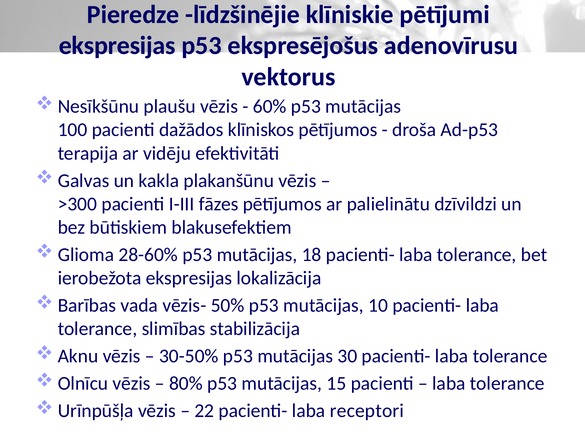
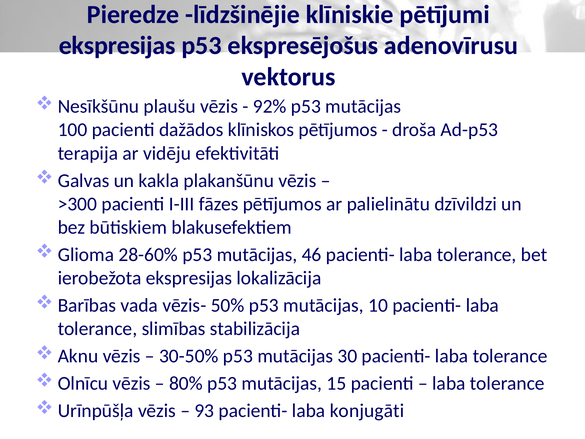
60%: 60% -> 92% (270, 106)
18: 18 -> 46 (312, 255)
22: 22 -> 93 (204, 411)
receptori: receptori -> konjugāti (367, 411)
